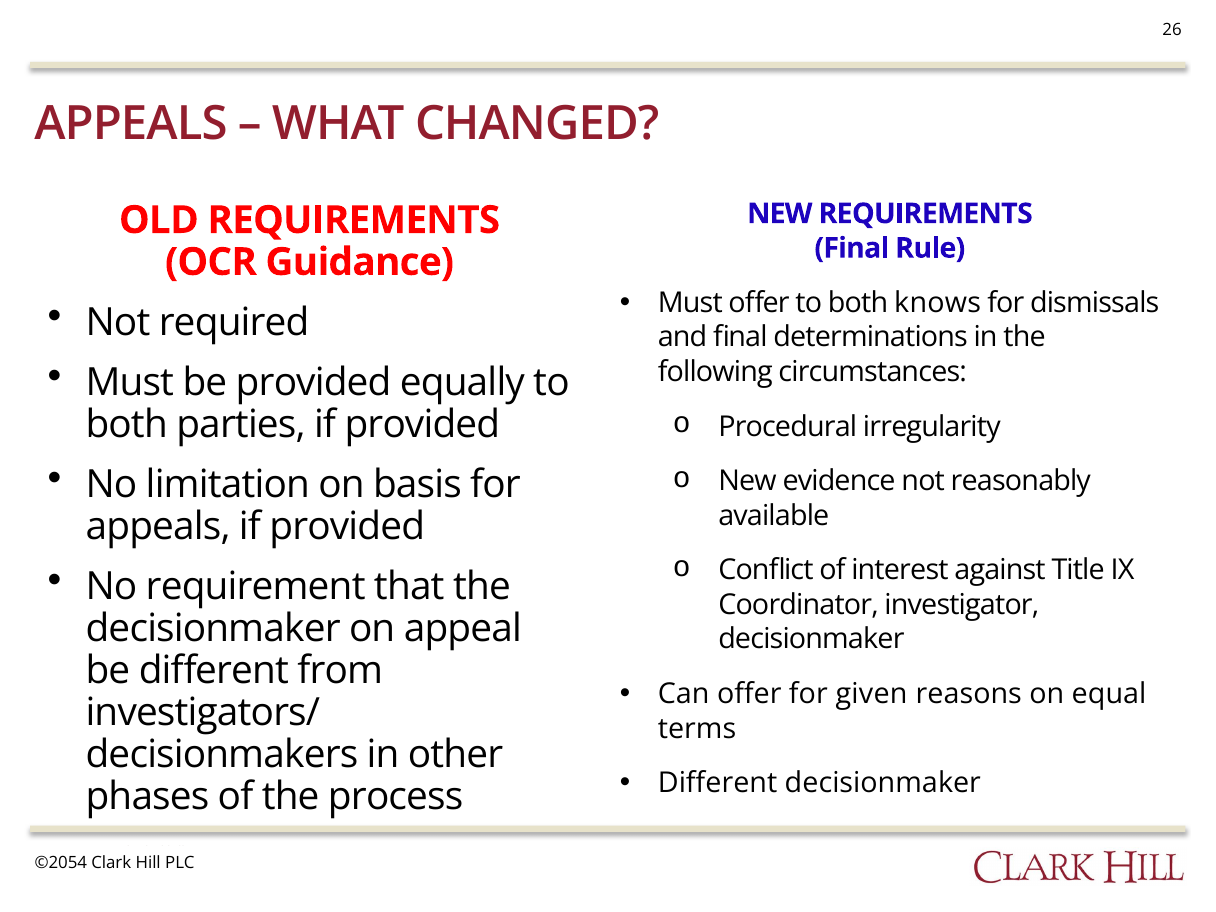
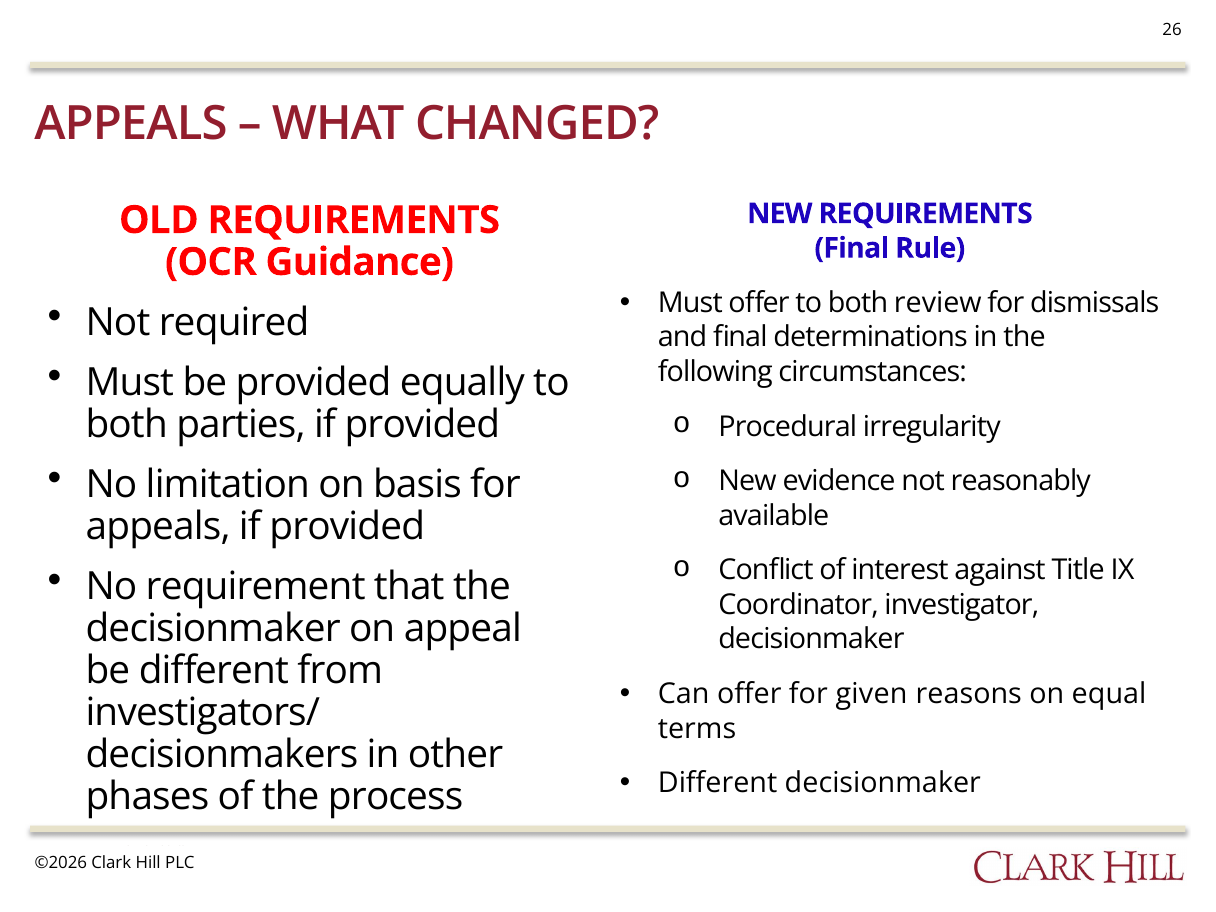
knows: knows -> review (938, 303)
©2054: ©2054 -> ©2026 (61, 863)
